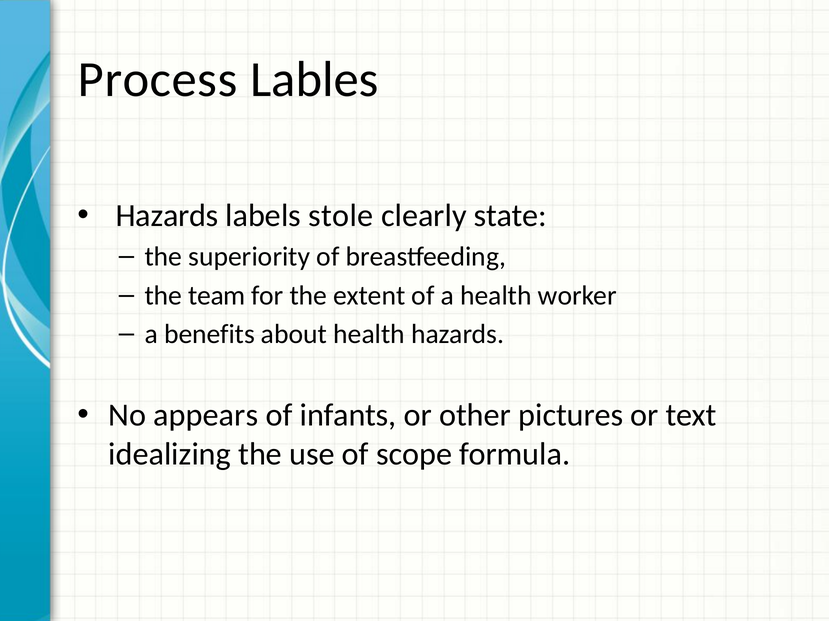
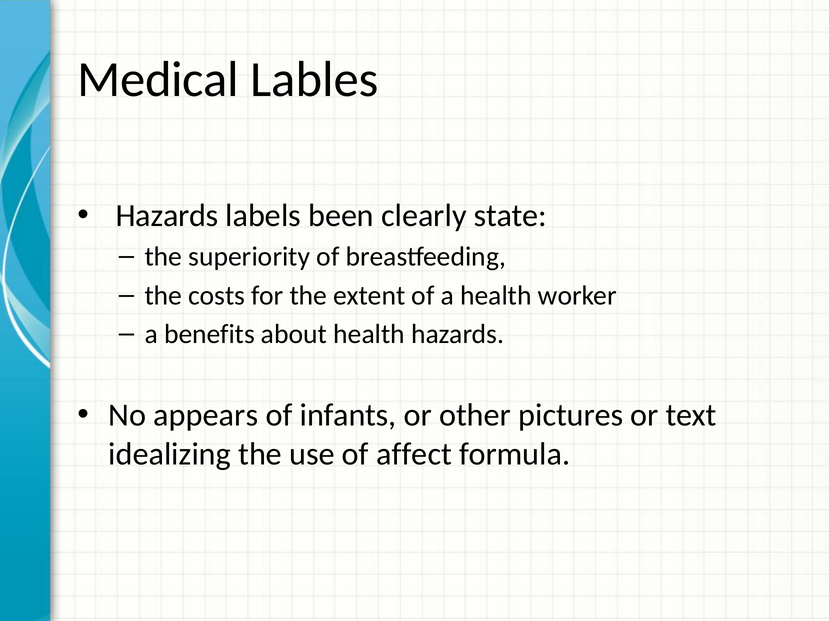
Process: Process -> Medical (158, 80)
stole: stole -> been (341, 216)
team: team -> costs (217, 296)
scope: scope -> affect (414, 455)
